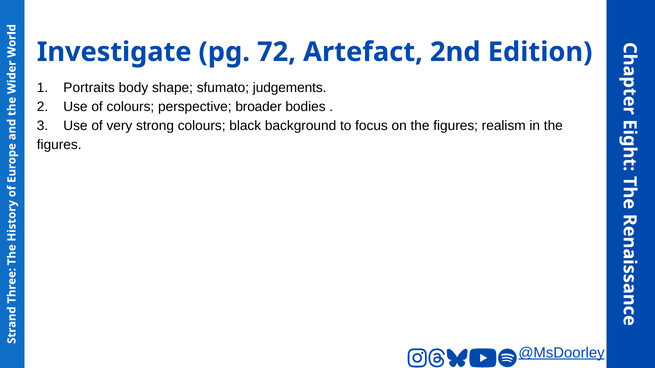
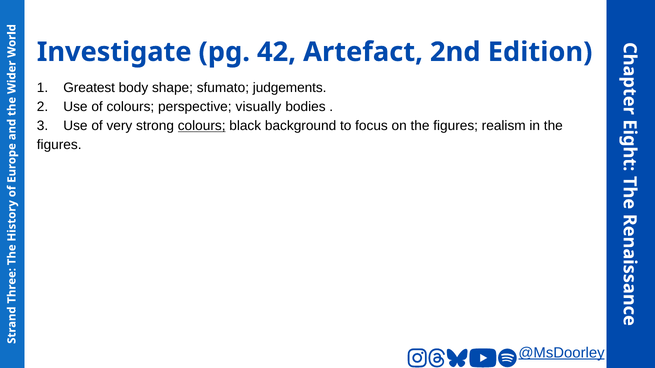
72: 72 -> 42 (277, 52)
Portraits: Portraits -> Greatest (89, 88)
broader: broader -> visually (258, 107)
colours underline: none -> present (202, 126)
